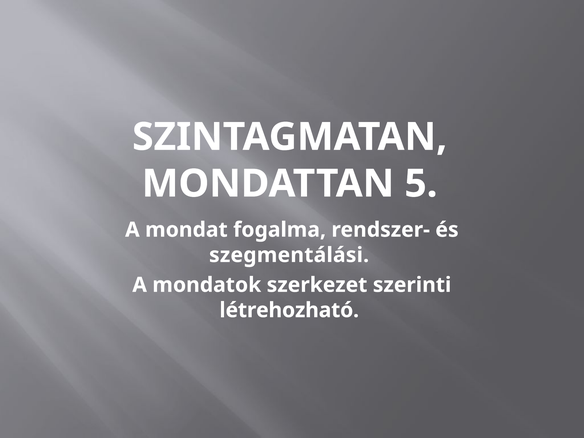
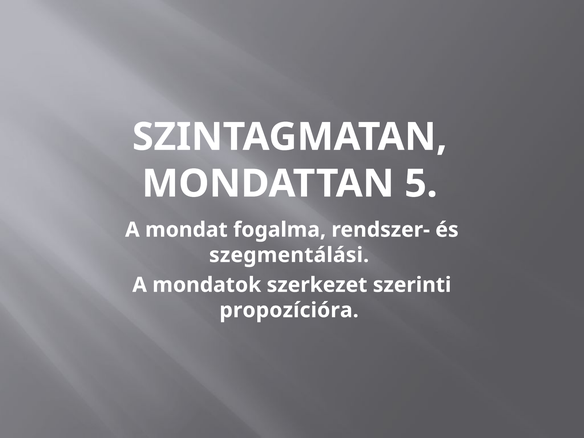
létrehozható: létrehozható -> propozícióra (289, 310)
